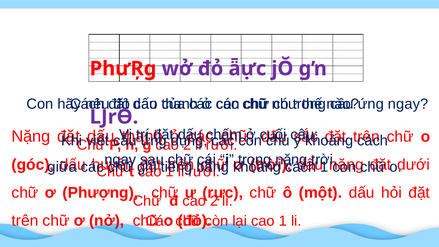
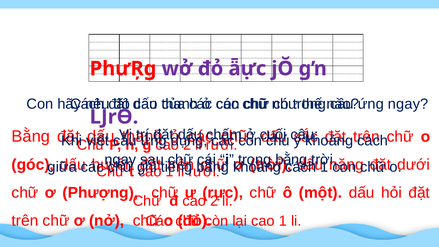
Nặng: Nặng -> Bằng (31, 136)
nặng: nặng -> bằng (291, 160)
